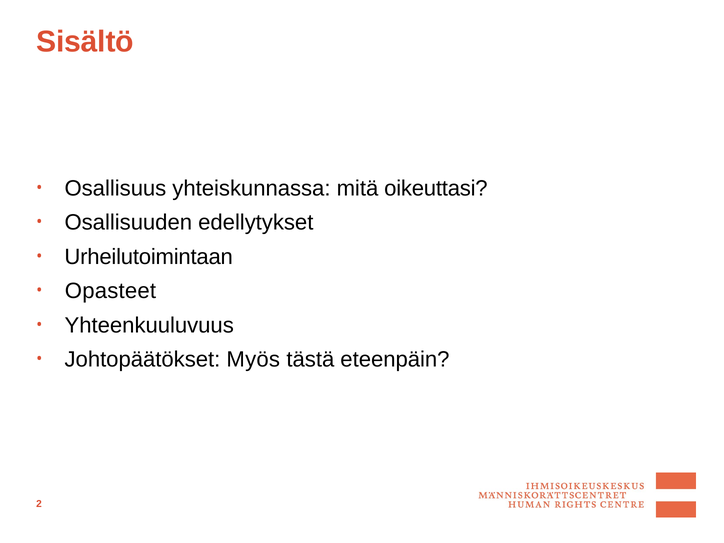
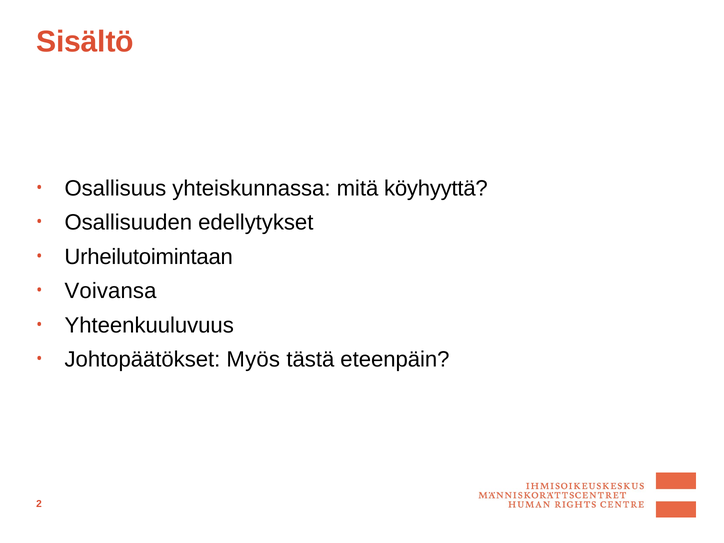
oikeuttasi: oikeuttasi -> köyhyyttä (436, 188)
Opasteet: Opasteet -> Voivansa (111, 291)
